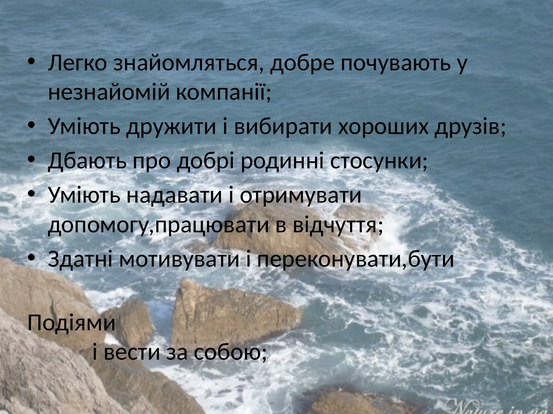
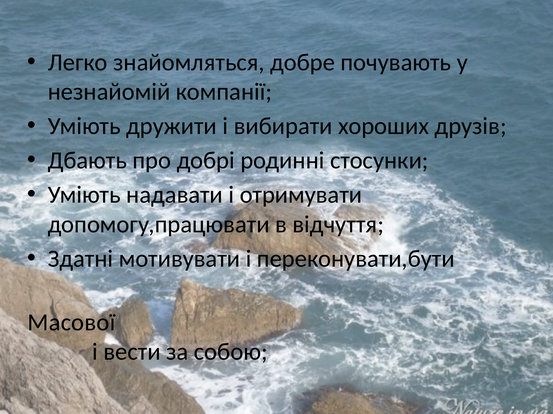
Подіями: Подіями -> Масової (71, 323)
